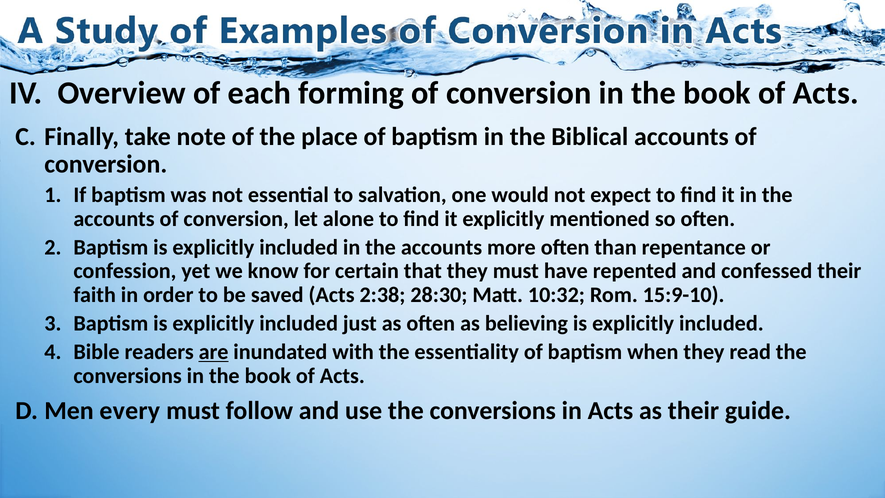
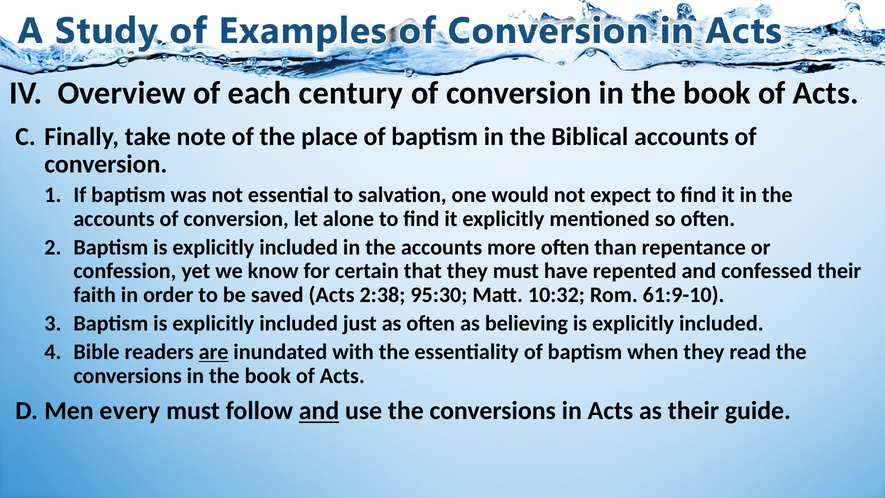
forming: forming -> century (351, 93)
28:30: 28:30 -> 95:30 (439, 295)
15:9-10: 15:9-10 -> 61:9-10 (684, 295)
and underline: none -> present (319, 411)
